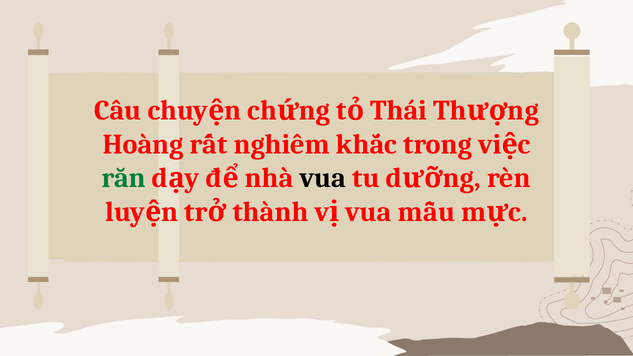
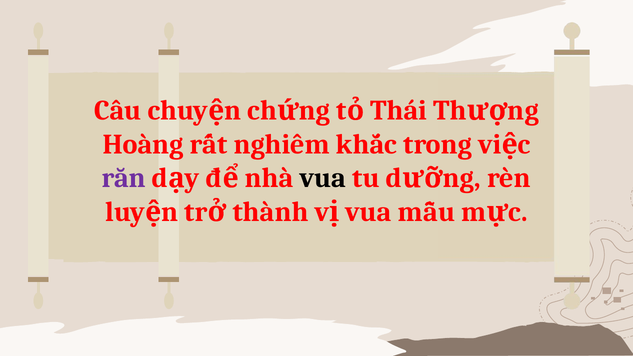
răn colour: green -> purple (124, 178)
